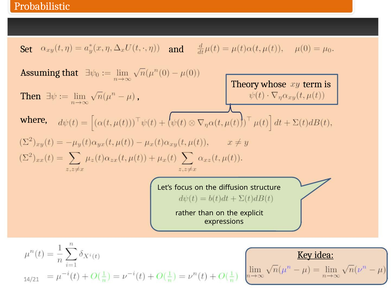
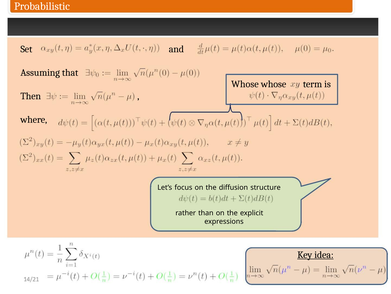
Theory: Theory -> Whose (245, 84)
